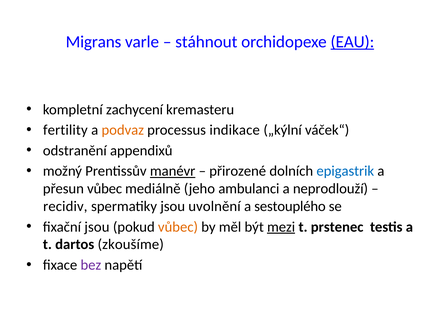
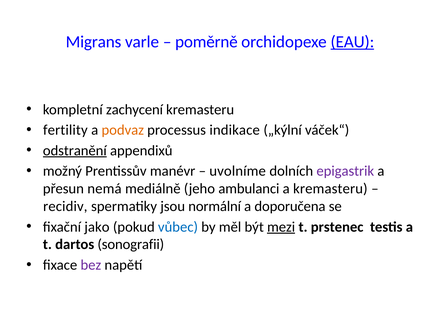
stáhnout: stáhnout -> poměrně (206, 42)
odstranění underline: none -> present (75, 151)
manévr underline: present -> none (173, 171)
přirozené: přirozené -> uvolníme (238, 171)
epigastrik colour: blue -> purple (345, 171)
přesun vůbec: vůbec -> nemá (104, 189)
a neprodlouží: neprodlouží -> kremasteru (330, 189)
uvolnění: uvolnění -> normální (215, 206)
sestouplého: sestouplého -> doporučena (290, 206)
fixační jsou: jsou -> jako (97, 227)
vůbec colour: orange -> blue (178, 227)
zkoušíme: zkoušíme -> sonografii (131, 244)
